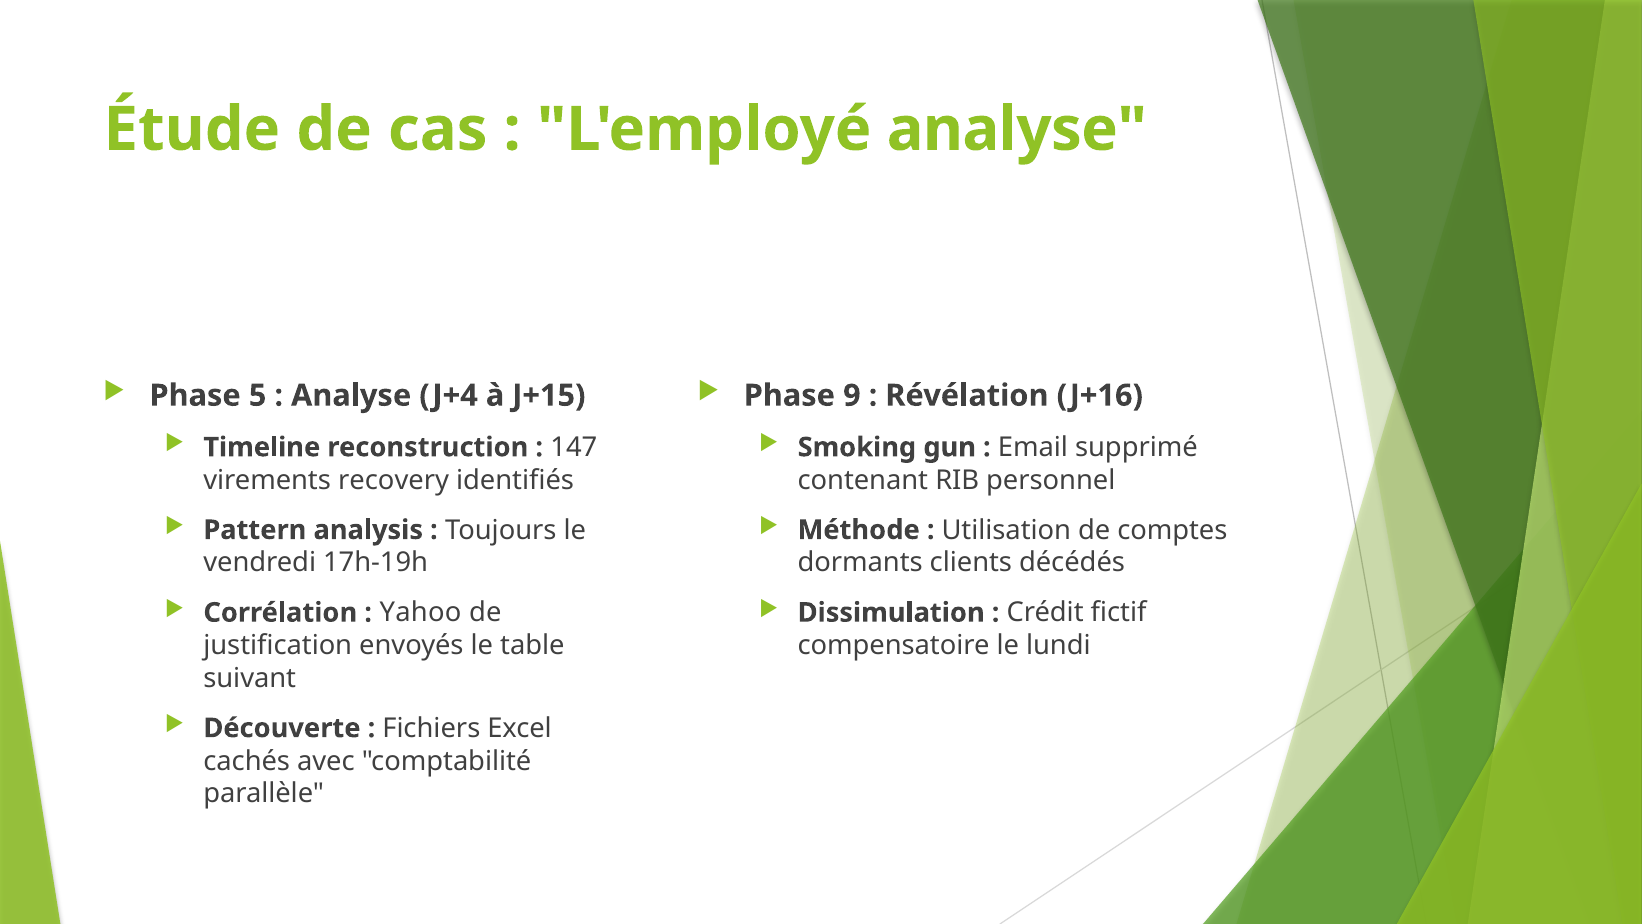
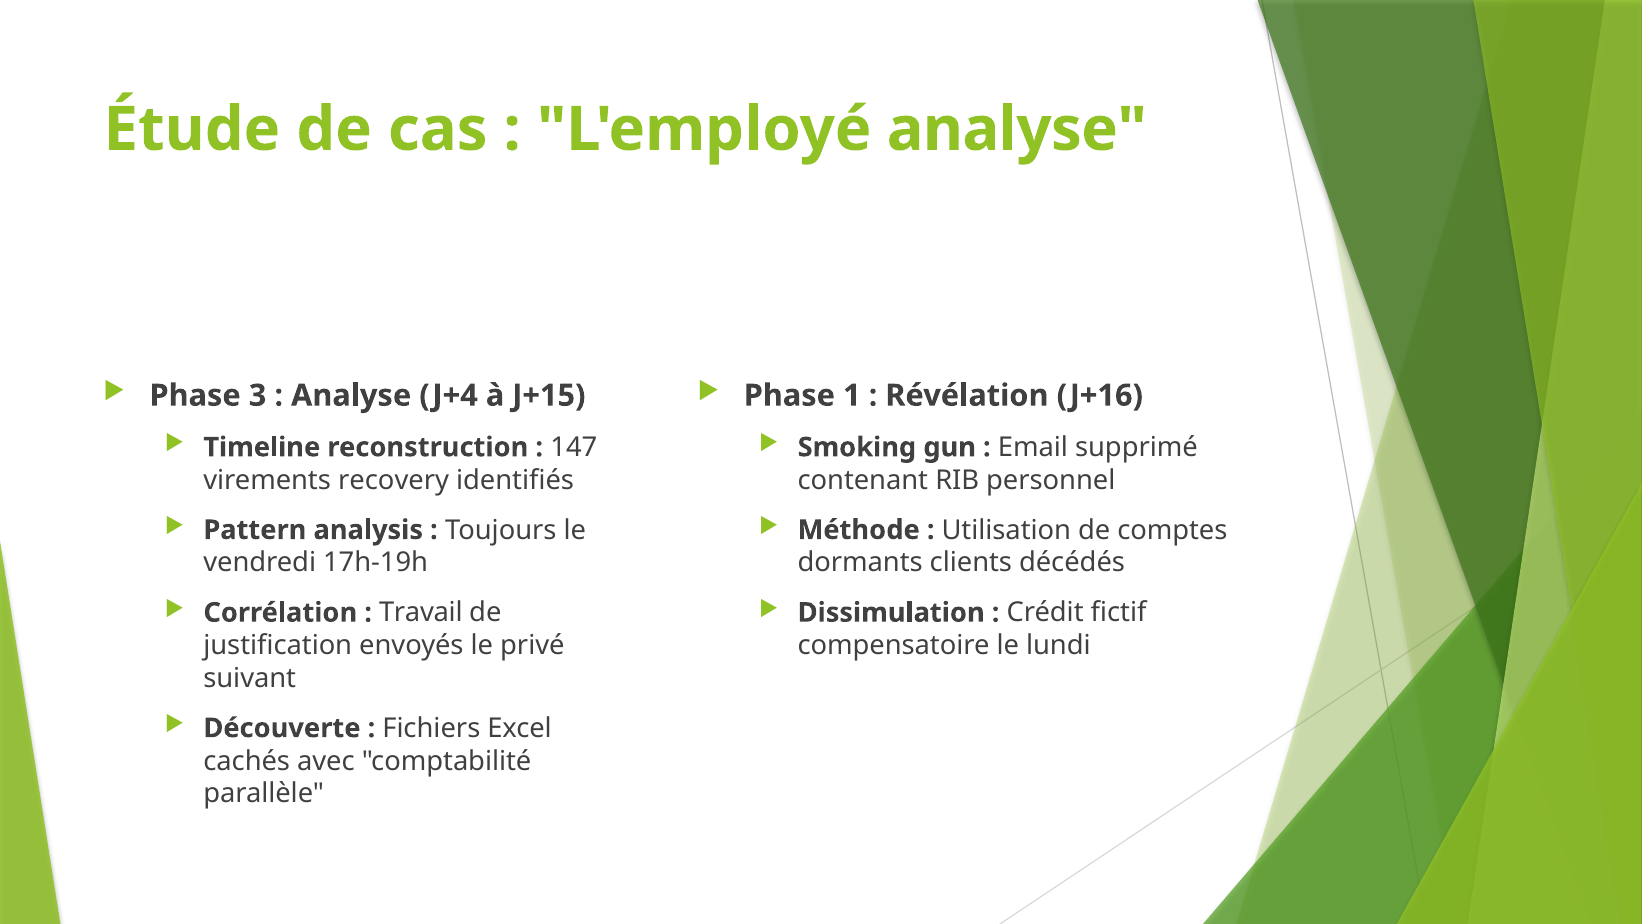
5: 5 -> 3 (258, 395)
9: 9 -> 1 (852, 395)
Yahoo: Yahoo -> Travail (421, 612)
table: table -> privé (532, 645)
